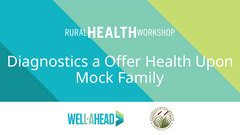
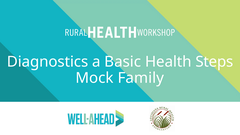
Offer: Offer -> Basic (123, 62)
Upon: Upon -> Steps (214, 62)
